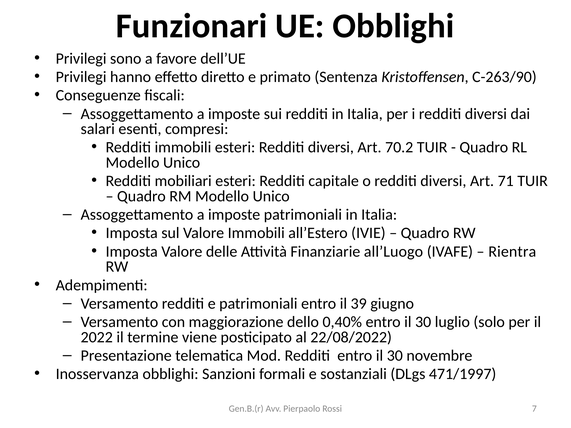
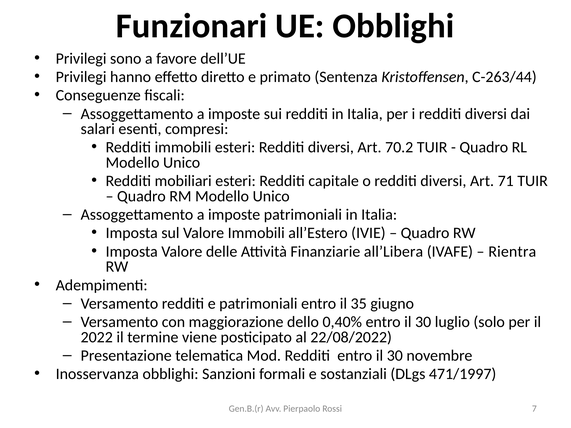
C-263/90: C-263/90 -> C-263/44 (504, 77)
all’Luogo: all’Luogo -> all’Libera (394, 252)
39: 39 -> 35 (359, 304)
